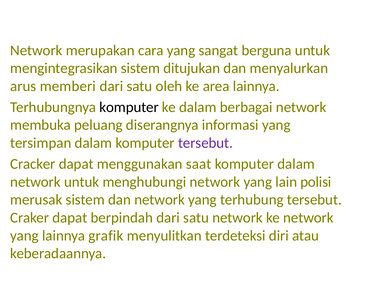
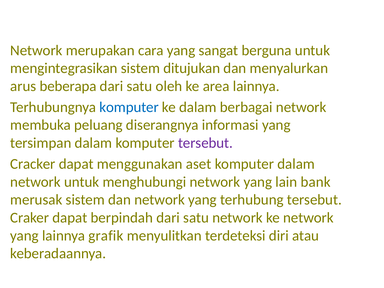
memberi: memberi -> beberapa (68, 86)
komputer colour: black -> blue (129, 107)
saat: saat -> aset (199, 164)
polisi: polisi -> bank (316, 182)
